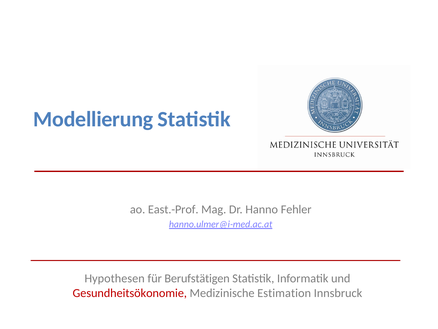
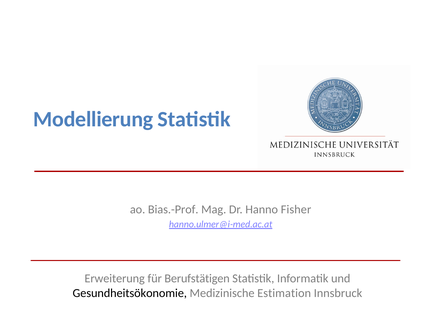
East.-Prof: East.-Prof -> Bias.-Prof (173, 209)
Fehler: Fehler -> Fisher (296, 209)
Hypothesen: Hypothesen -> Erweiterung (115, 278)
Gesundheitsökonomie colour: red -> black (130, 293)
